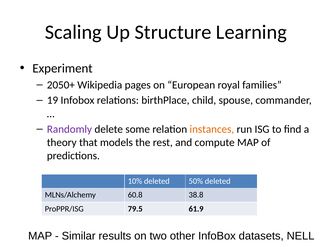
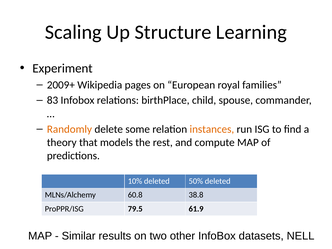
2050+: 2050+ -> 2009+ (61, 85)
19: 19 -> 83 (53, 100)
Randomly colour: purple -> orange (69, 129)
